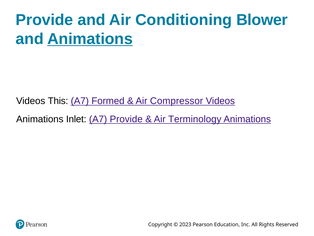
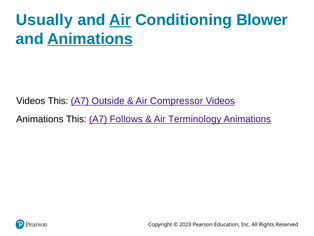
Provide: Provide -> Usually (44, 20)
Air underline: none -> present (120, 20)
Formed: Formed -> Outside (108, 101)
Animations Inlet: Inlet -> This (76, 119)
A7 Provide: Provide -> Follows (126, 119)
